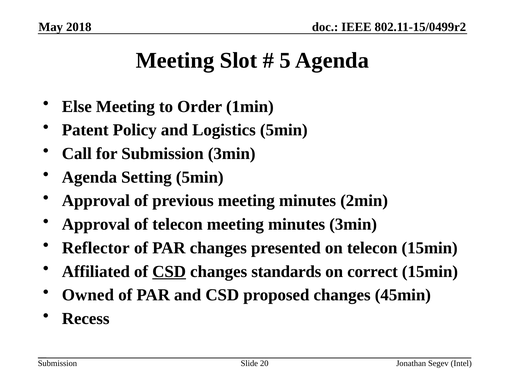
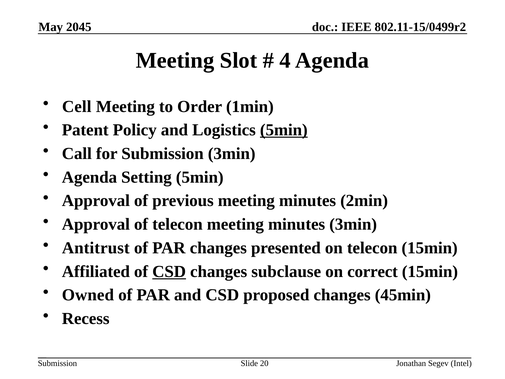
2018: 2018 -> 2045 (79, 27)
5: 5 -> 4 (285, 60)
Else: Else -> Cell (77, 106)
5min underline: none -> present (284, 130)
Reflector: Reflector -> Antitrust (96, 248)
standards: standards -> subclause (286, 271)
